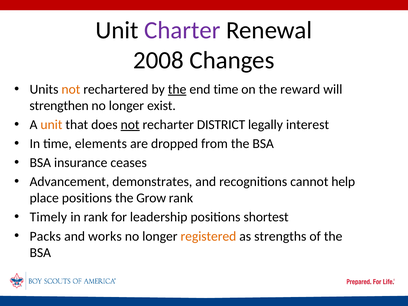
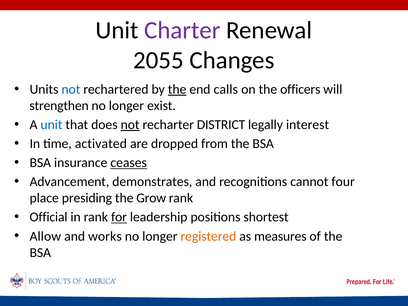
2008: 2008 -> 2055 (159, 60)
not colour: orange -> blue (71, 89)
end time: time -> calls (226, 89)
reward: reward -> officers (300, 89)
unit colour: orange -> blue (51, 125)
elements: elements -> activated (101, 144)
ceases underline: none -> present (129, 163)
help: help -> four (343, 182)
place positions: positions -> presiding (87, 198)
Timely: Timely -> Official (49, 217)
for underline: none -> present (119, 217)
Packs: Packs -> Allow (45, 236)
strengths: strengths -> measures (280, 236)
